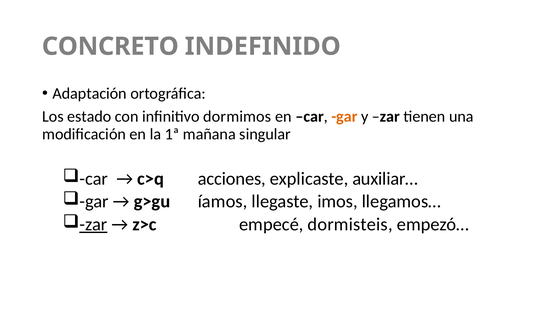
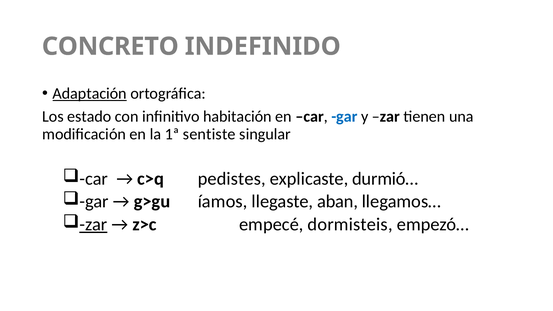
Adaptación underline: none -> present (90, 93)
dormimos: dormimos -> habitación (237, 117)
gar colour: orange -> blue (344, 117)
mañana: mañana -> sentiste (209, 134)
acciones: acciones -> pedistes (232, 179)
auxiliar…: auxiliar… -> durmió… (385, 179)
imos: imos -> aban (338, 202)
